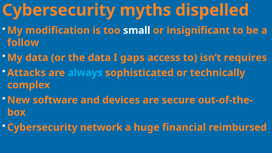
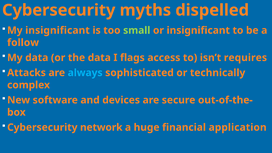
My modification: modification -> insignificant (57, 30)
small colour: white -> light green (137, 30)
gaps: gaps -> flags (132, 58)
reimbursed: reimbursed -> application (238, 127)
